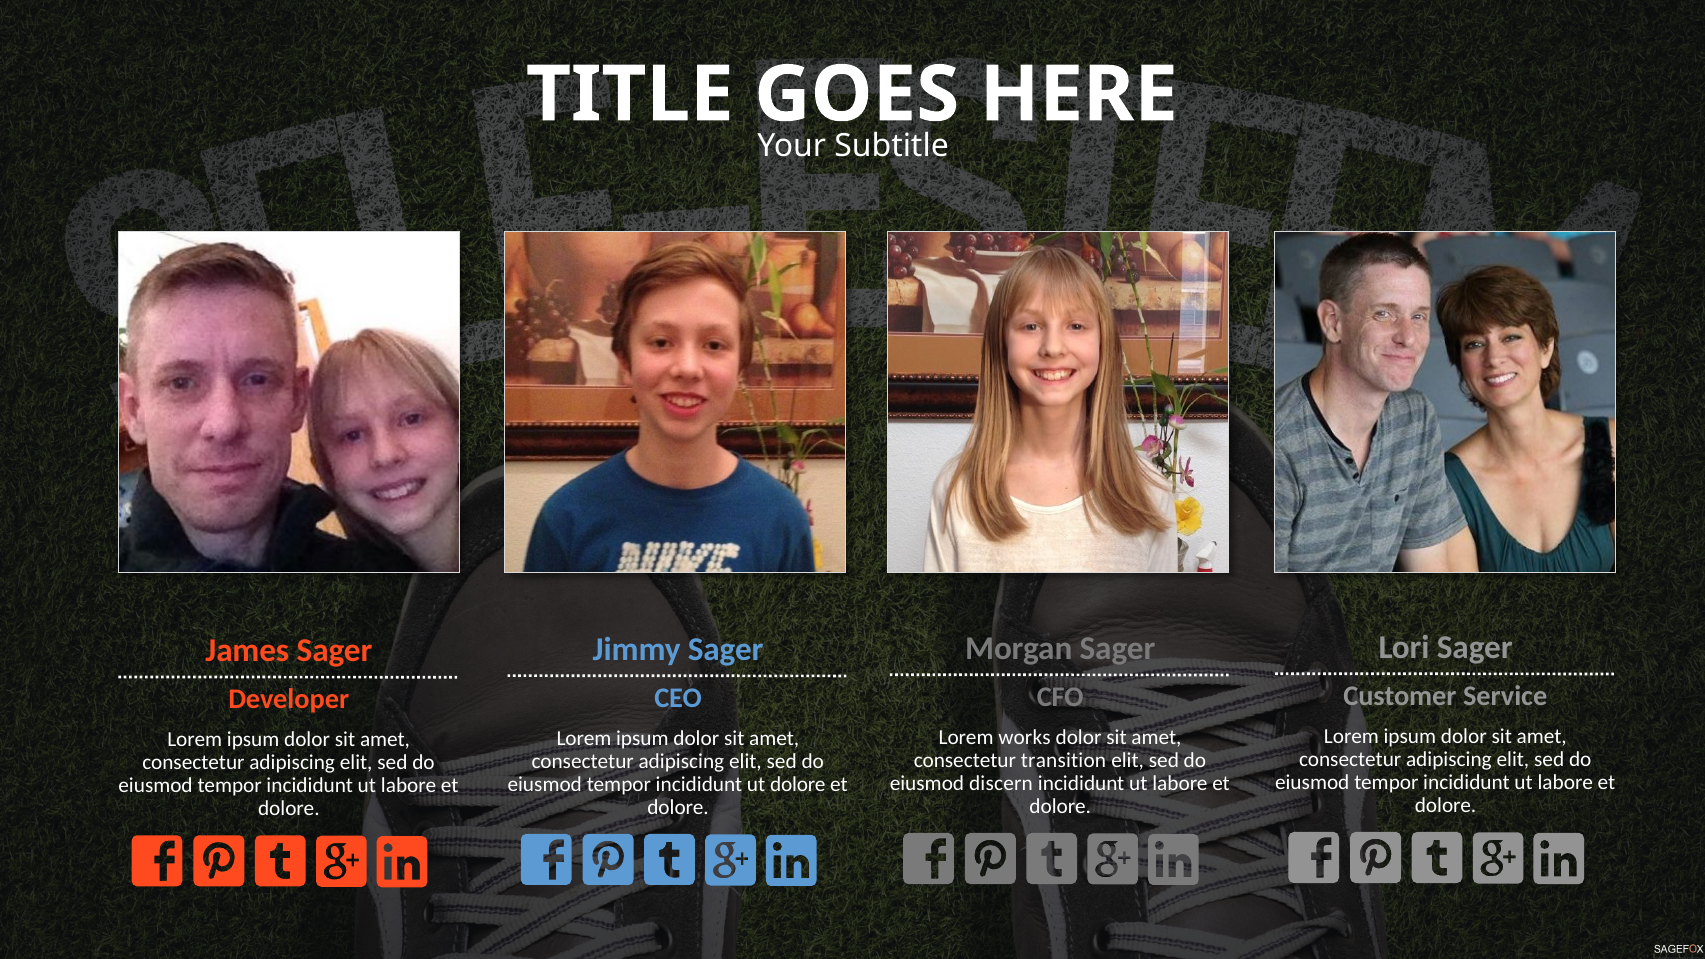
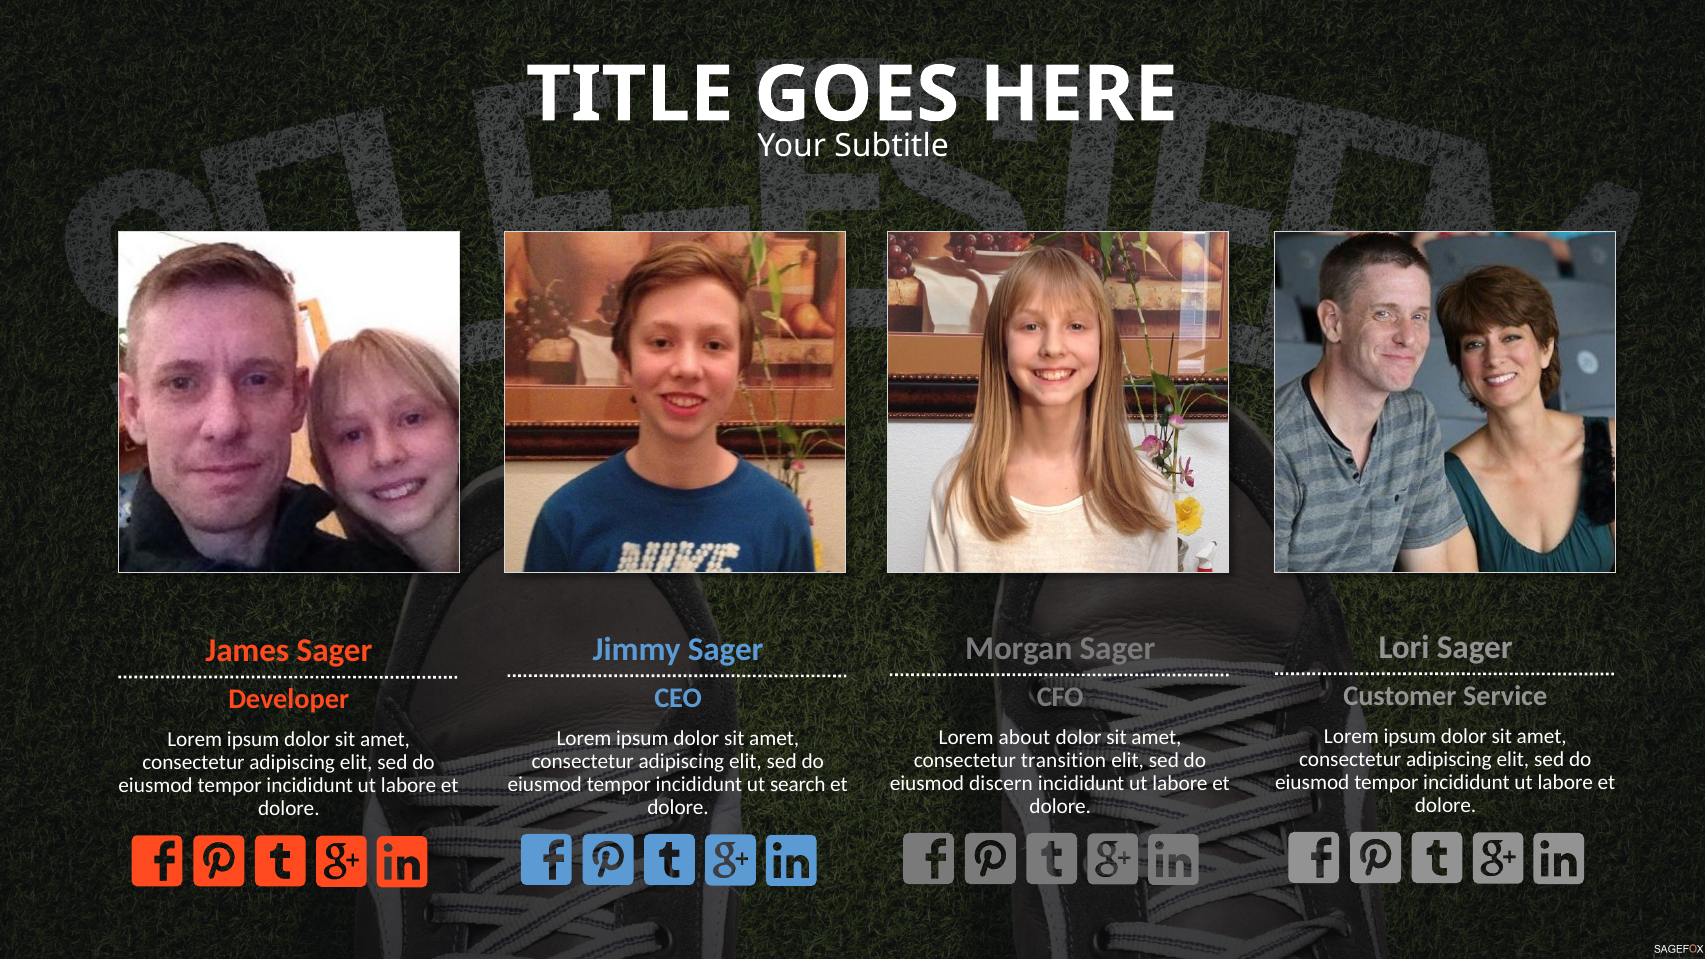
works: works -> about (1024, 737)
ut dolore: dolore -> search (798, 784)
